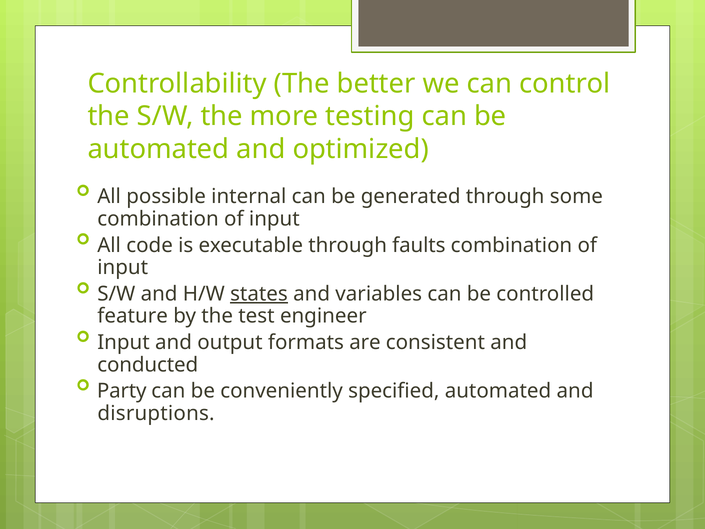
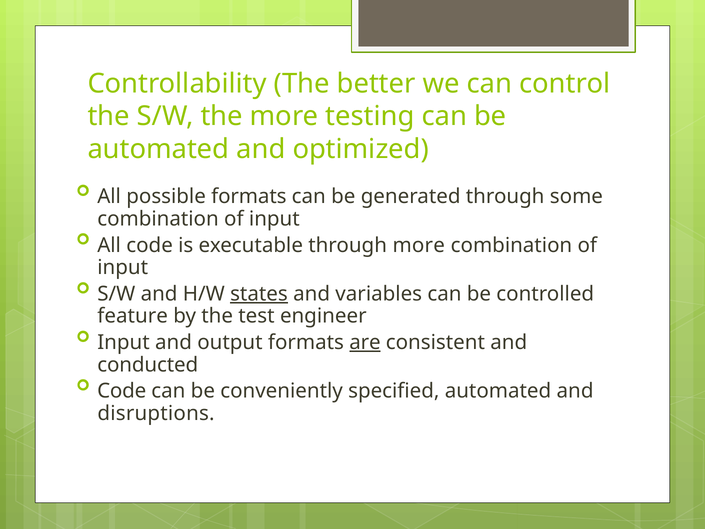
possible internal: internal -> formats (249, 196)
through faults: faults -> more (419, 245)
are underline: none -> present (365, 342)
Party: Party -> Code (122, 391)
